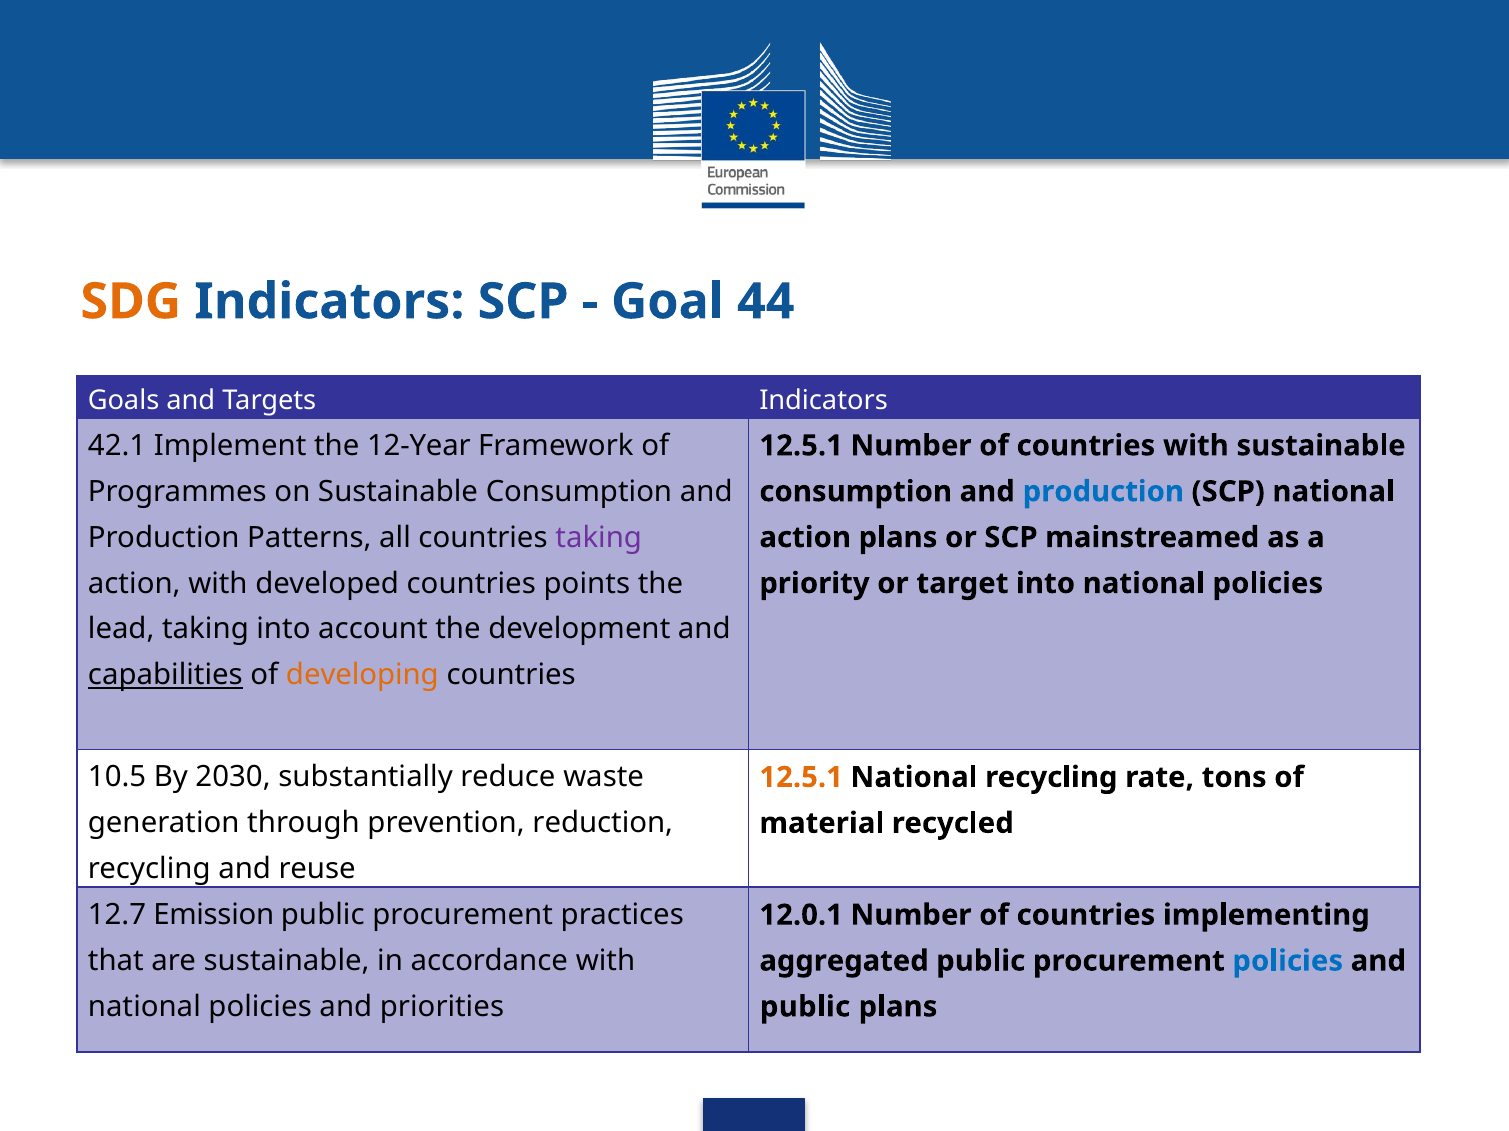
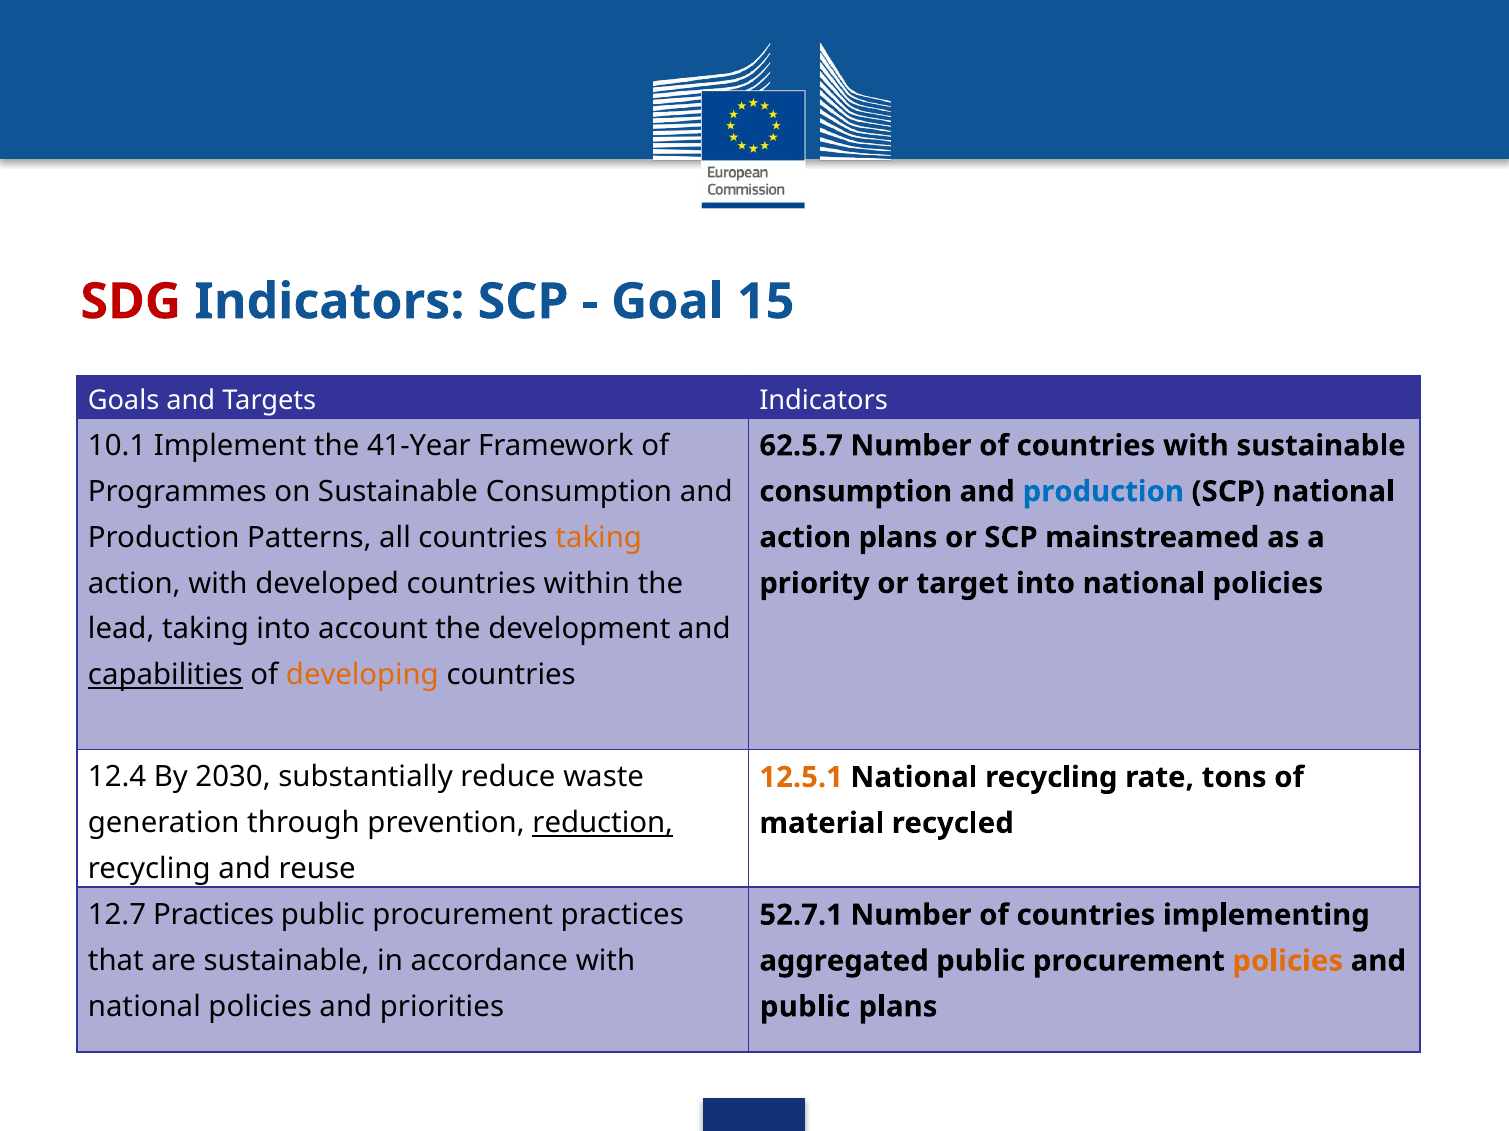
SDG colour: orange -> red (131, 302)
44: 44 -> 15 (766, 302)
42.1: 42.1 -> 10.1 (117, 446)
12-Year: 12-Year -> 41-Year (419, 446)
12.5.1: 12.5.1 -> 62.5.7 (801, 446)
taking colour: purple -> orange (599, 538)
points: points -> within (587, 584)
10.5: 10.5 -> 12.4 (117, 778)
reduction underline: none -> present (603, 824)
12.7 Emission: Emission -> Practices (214, 916)
12.0.1: 12.0.1 -> 52.7.1 (801, 916)
policies colour: blue -> orange (1288, 962)
